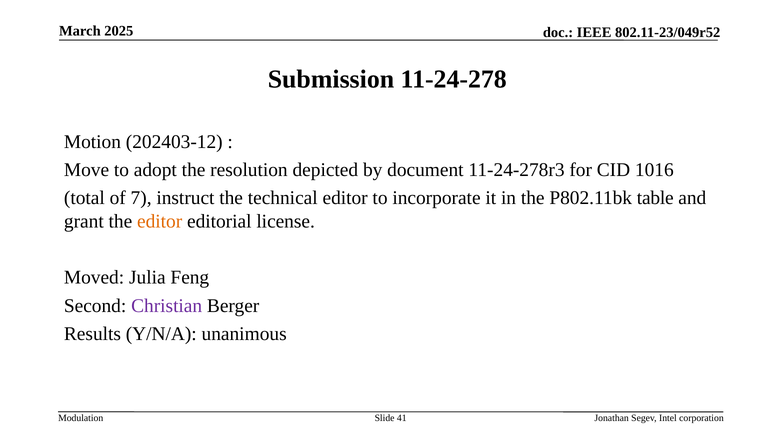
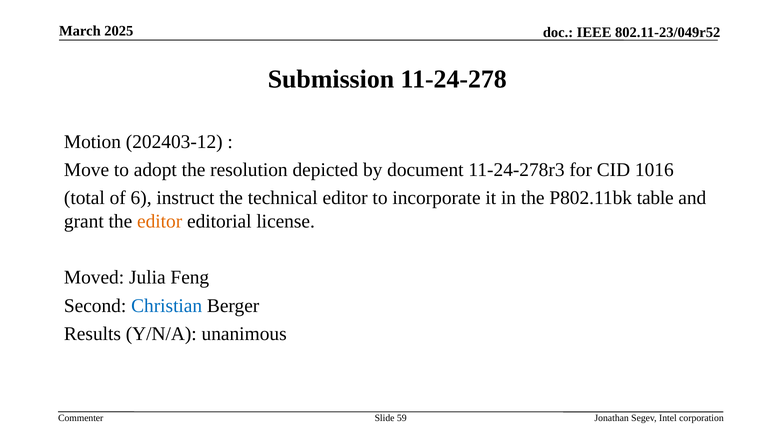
7: 7 -> 6 (141, 198)
Christian colour: purple -> blue (167, 306)
Modulation: Modulation -> Commenter (81, 418)
41: 41 -> 59 (402, 418)
